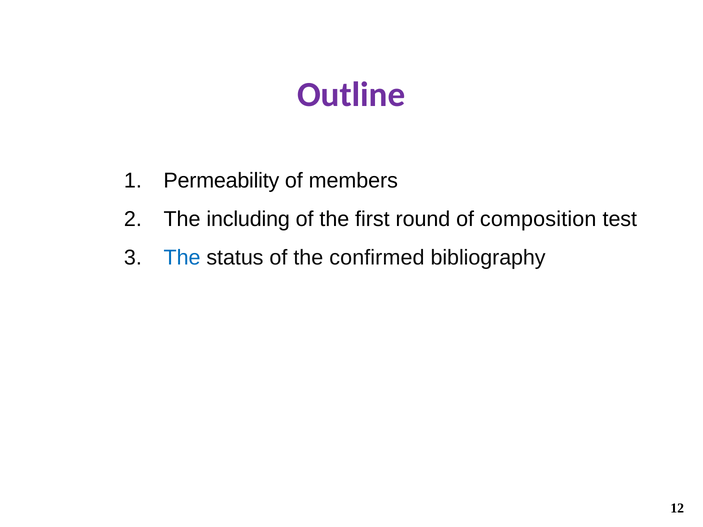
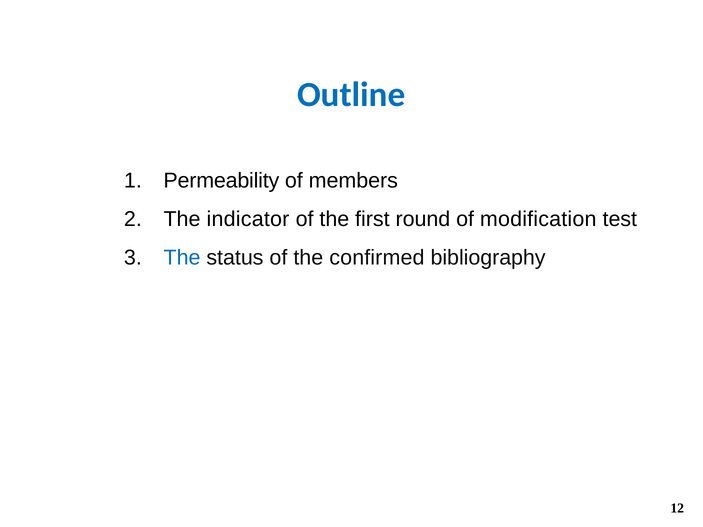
Outline colour: purple -> blue (351, 95)
including: including -> indicator (248, 219)
composition: composition -> modification (538, 219)
